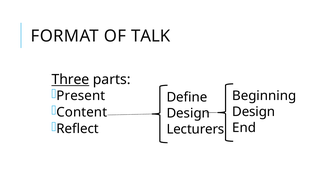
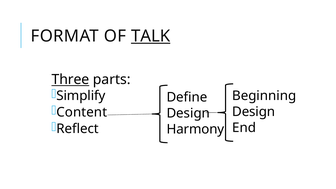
TALK underline: none -> present (151, 36)
Present: Present -> Simplify (81, 96)
Lecturers: Lecturers -> Harmony (195, 129)
